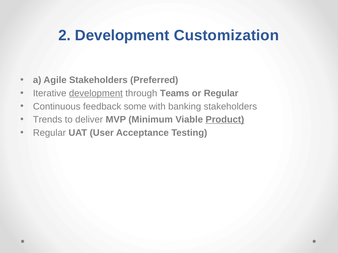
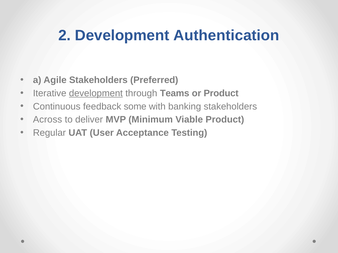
Customization: Customization -> Authentication (226, 35)
or Regular: Regular -> Product (221, 93)
Trends: Trends -> Across (48, 120)
Product underline: present -> none (225, 120)
